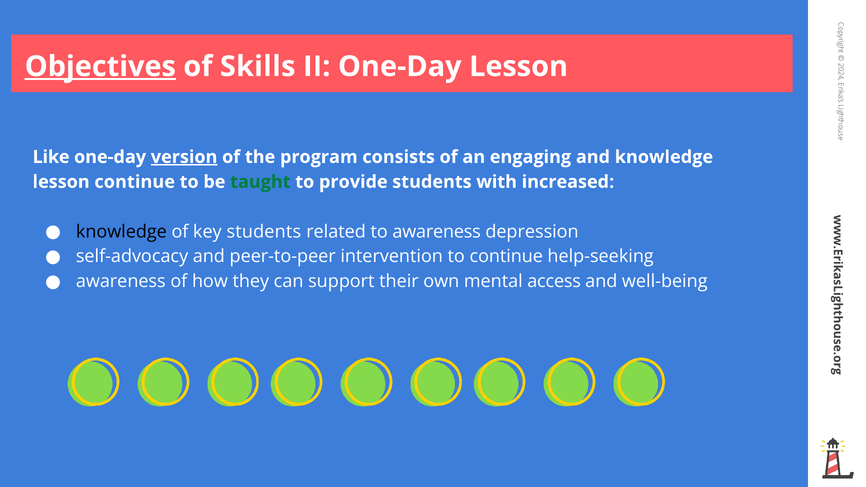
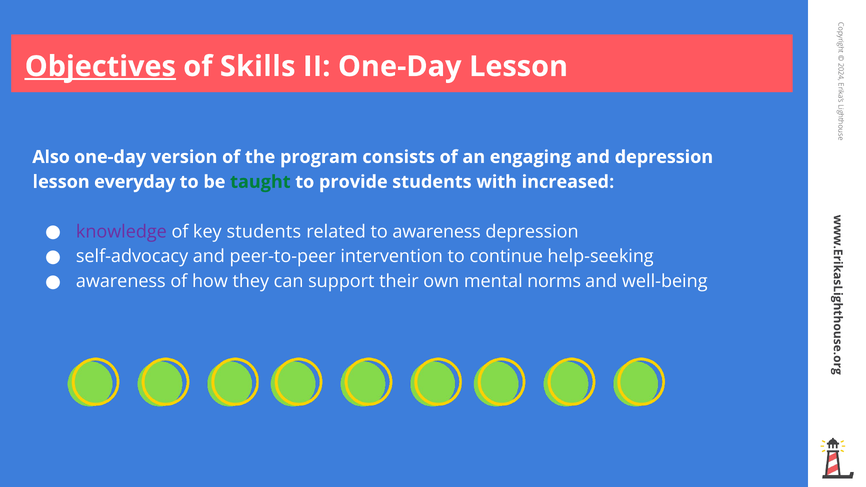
Like: Like -> Also (51, 157)
version underline: present -> none (184, 157)
and knowledge: knowledge -> depression (664, 157)
lesson continue: continue -> everyday (135, 182)
knowledge colour: black -> purple (121, 232)
access: access -> norms (554, 281)
